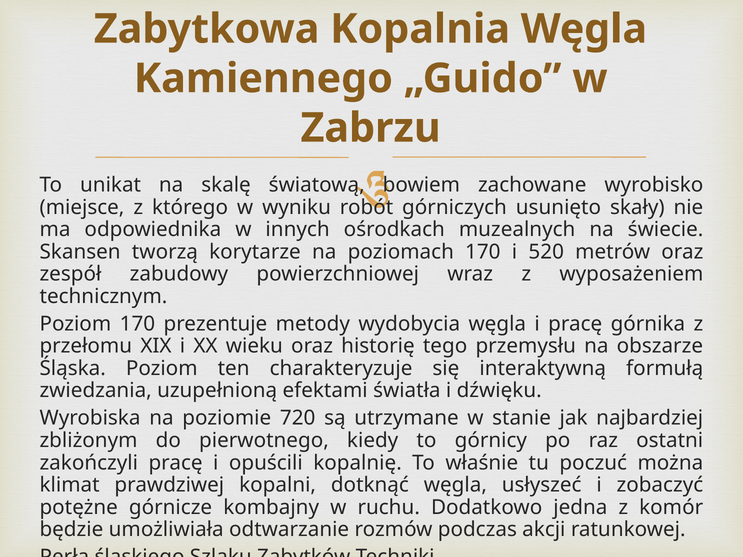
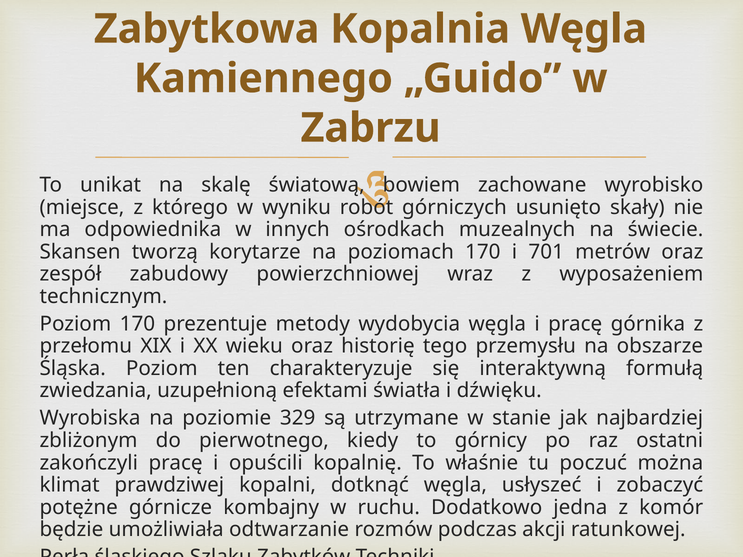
520: 520 -> 701 (546, 252)
720: 720 -> 329 (298, 418)
